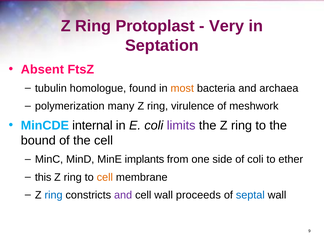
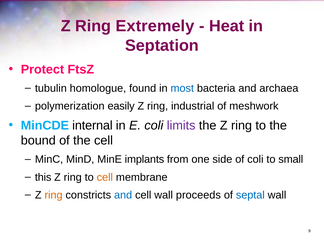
Protoplast: Protoplast -> Extremely (155, 26)
Very: Very -> Heat (227, 26)
Absent: Absent -> Protect (42, 69)
most colour: orange -> blue (182, 88)
many: many -> easily (121, 106)
virulence: virulence -> industrial (193, 106)
ether: ether -> small (291, 159)
ring colour: blue -> orange (54, 195)
and colour: purple -> blue (123, 195)
